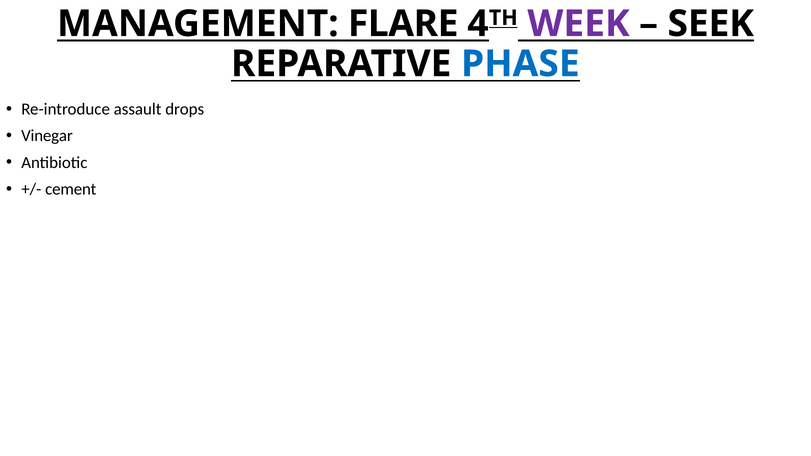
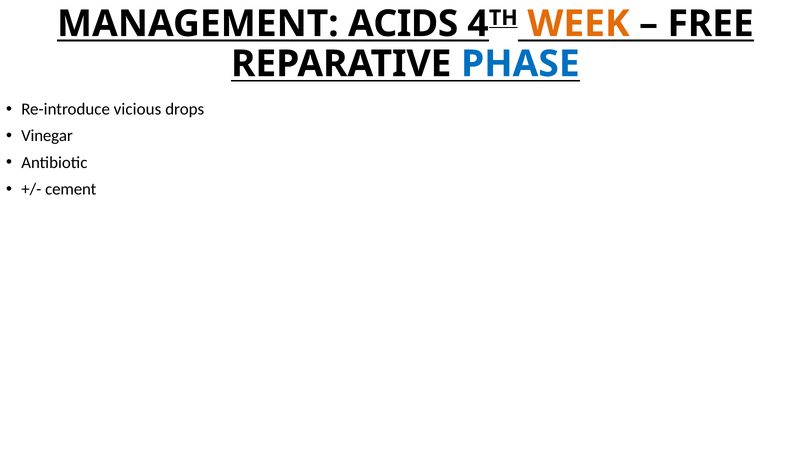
FLARE: FLARE -> ACIDS (403, 24)
WEEK colour: purple -> orange (579, 24)
SEEK: SEEK -> FREE (711, 24)
assault: assault -> vicious (138, 109)
